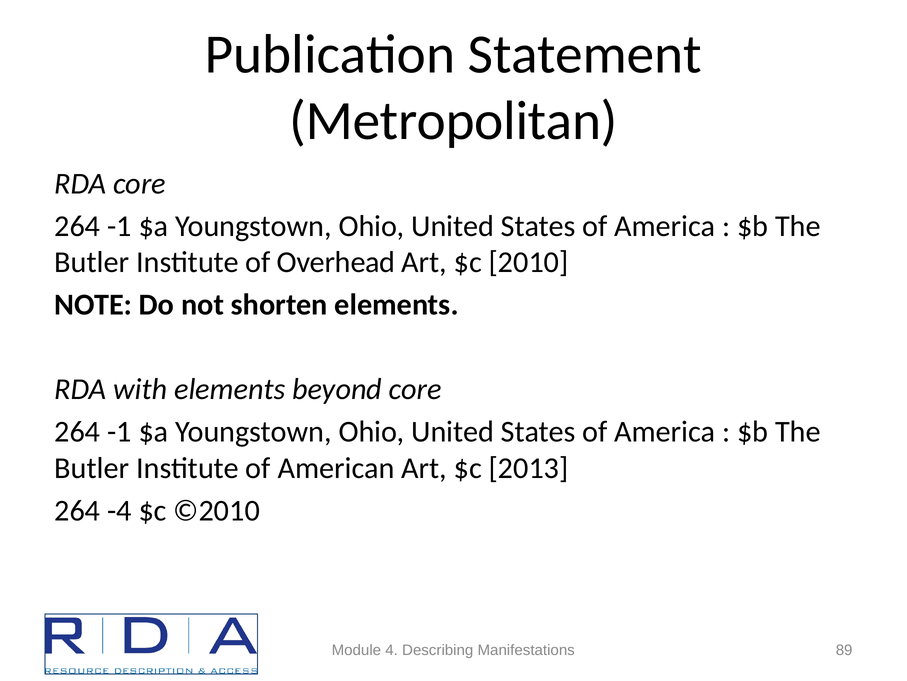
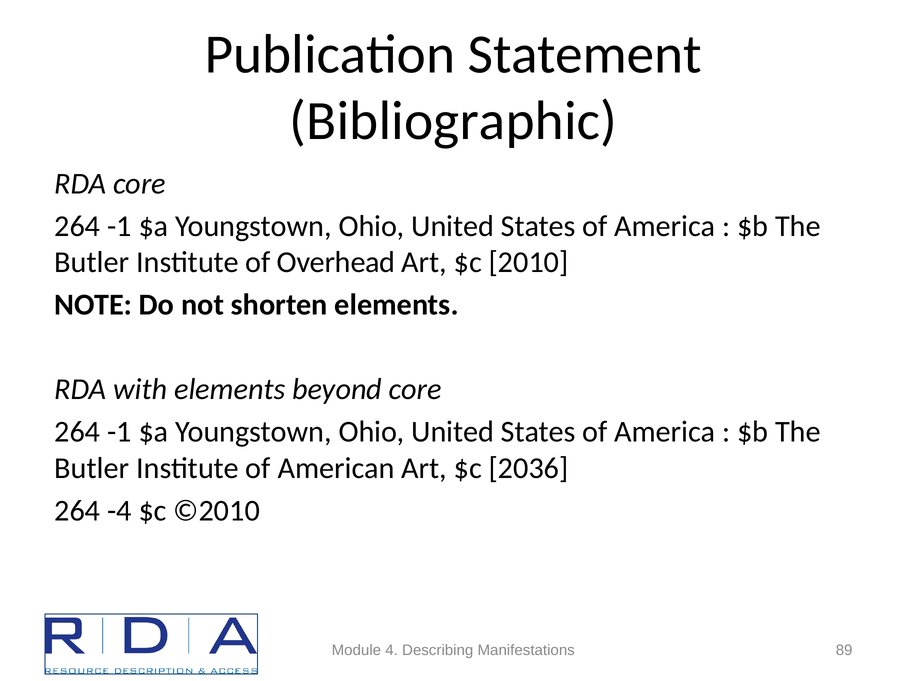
Metropolitan: Metropolitan -> Bibliographic (453, 121)
2013: 2013 -> 2036 (529, 468)
